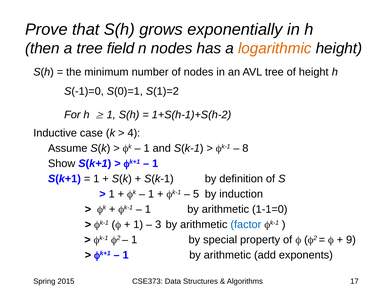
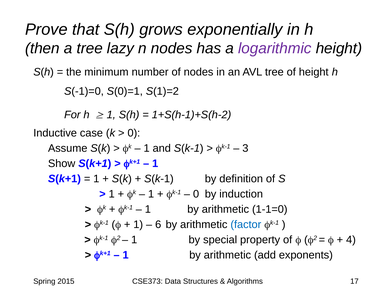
field: field -> lazy (121, 48)
logarithmic colour: orange -> purple (275, 48)
4: 4 -> 0 (134, 133)
8: 8 -> 3 (245, 148)
5: 5 -> 0 (196, 194)
3: 3 -> 6 (158, 224)
9: 9 -> 4 (351, 240)
